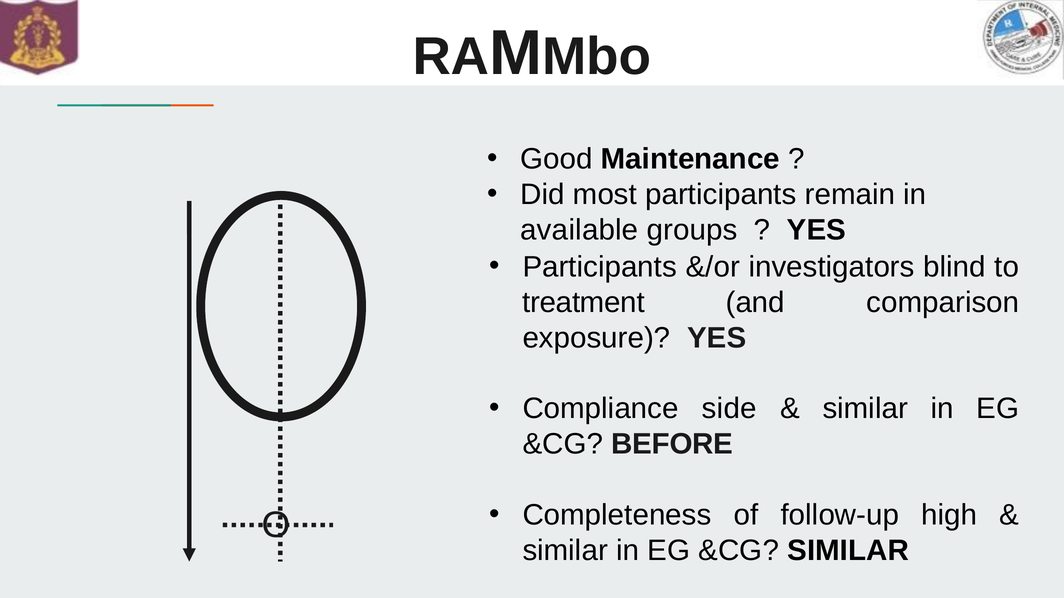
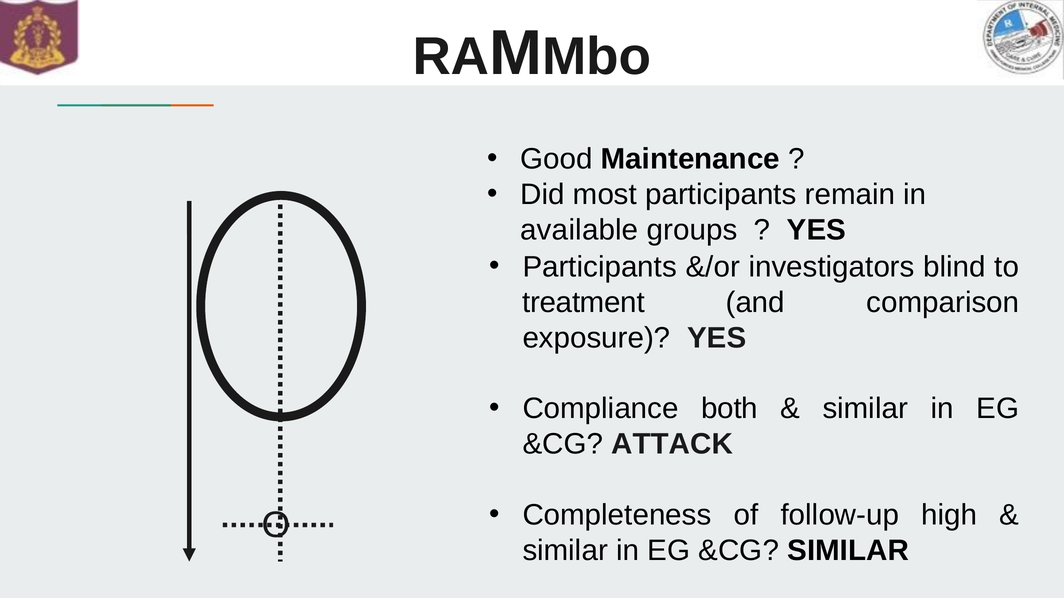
side: side -> both (730, 409)
BEFORE: BEFORE -> ATTACK (672, 444)
